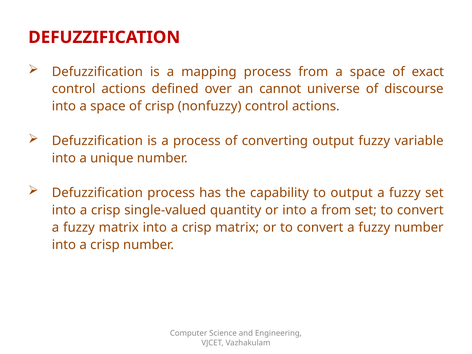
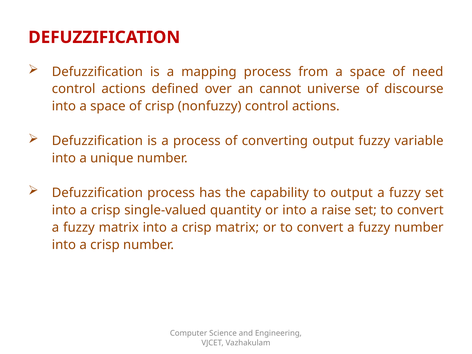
exact: exact -> need (428, 72)
a from: from -> raise (336, 210)
